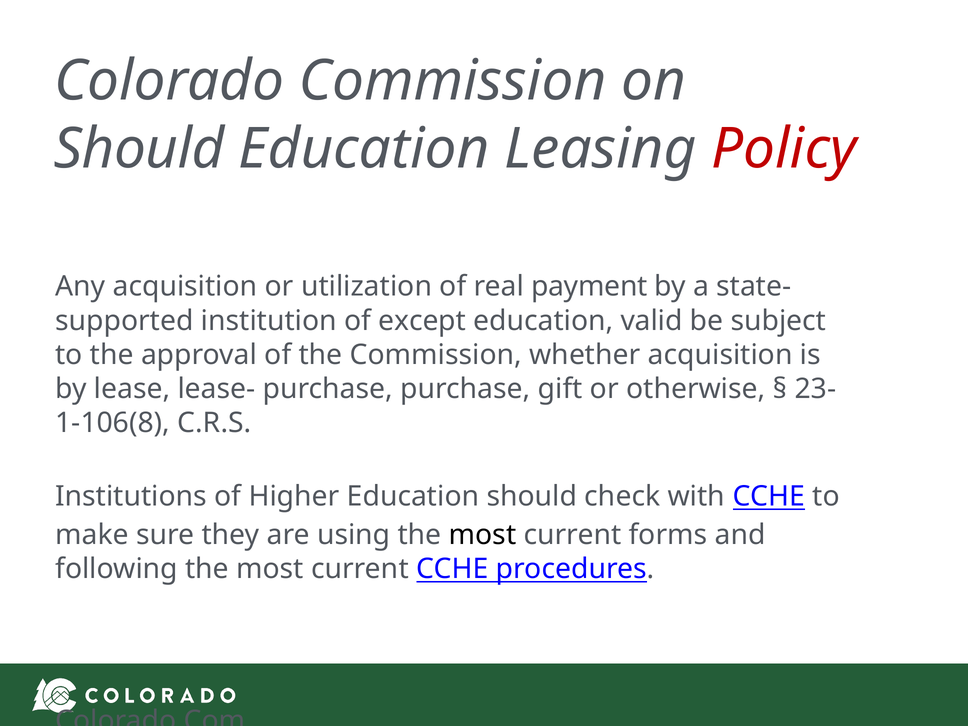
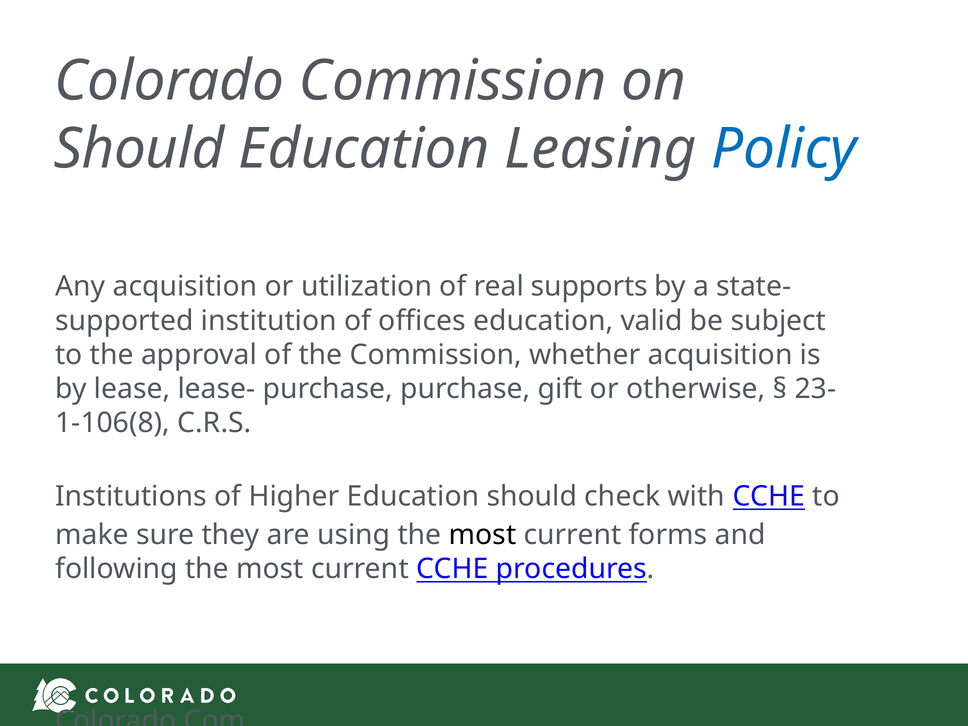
Policy colour: red -> blue (784, 149)
payment: payment -> supports (589, 287)
except: except -> offices (422, 321)
